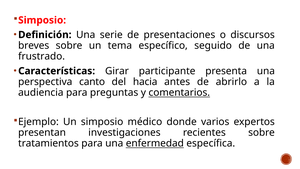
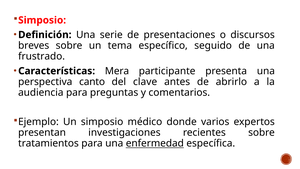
Girar: Girar -> Mera (117, 71)
hacia: hacia -> clave (145, 82)
comentarios underline: present -> none (179, 93)
